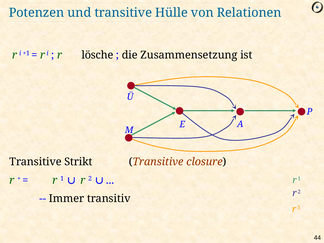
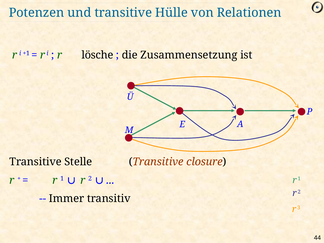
Strikt: Strikt -> Stelle (78, 162)
